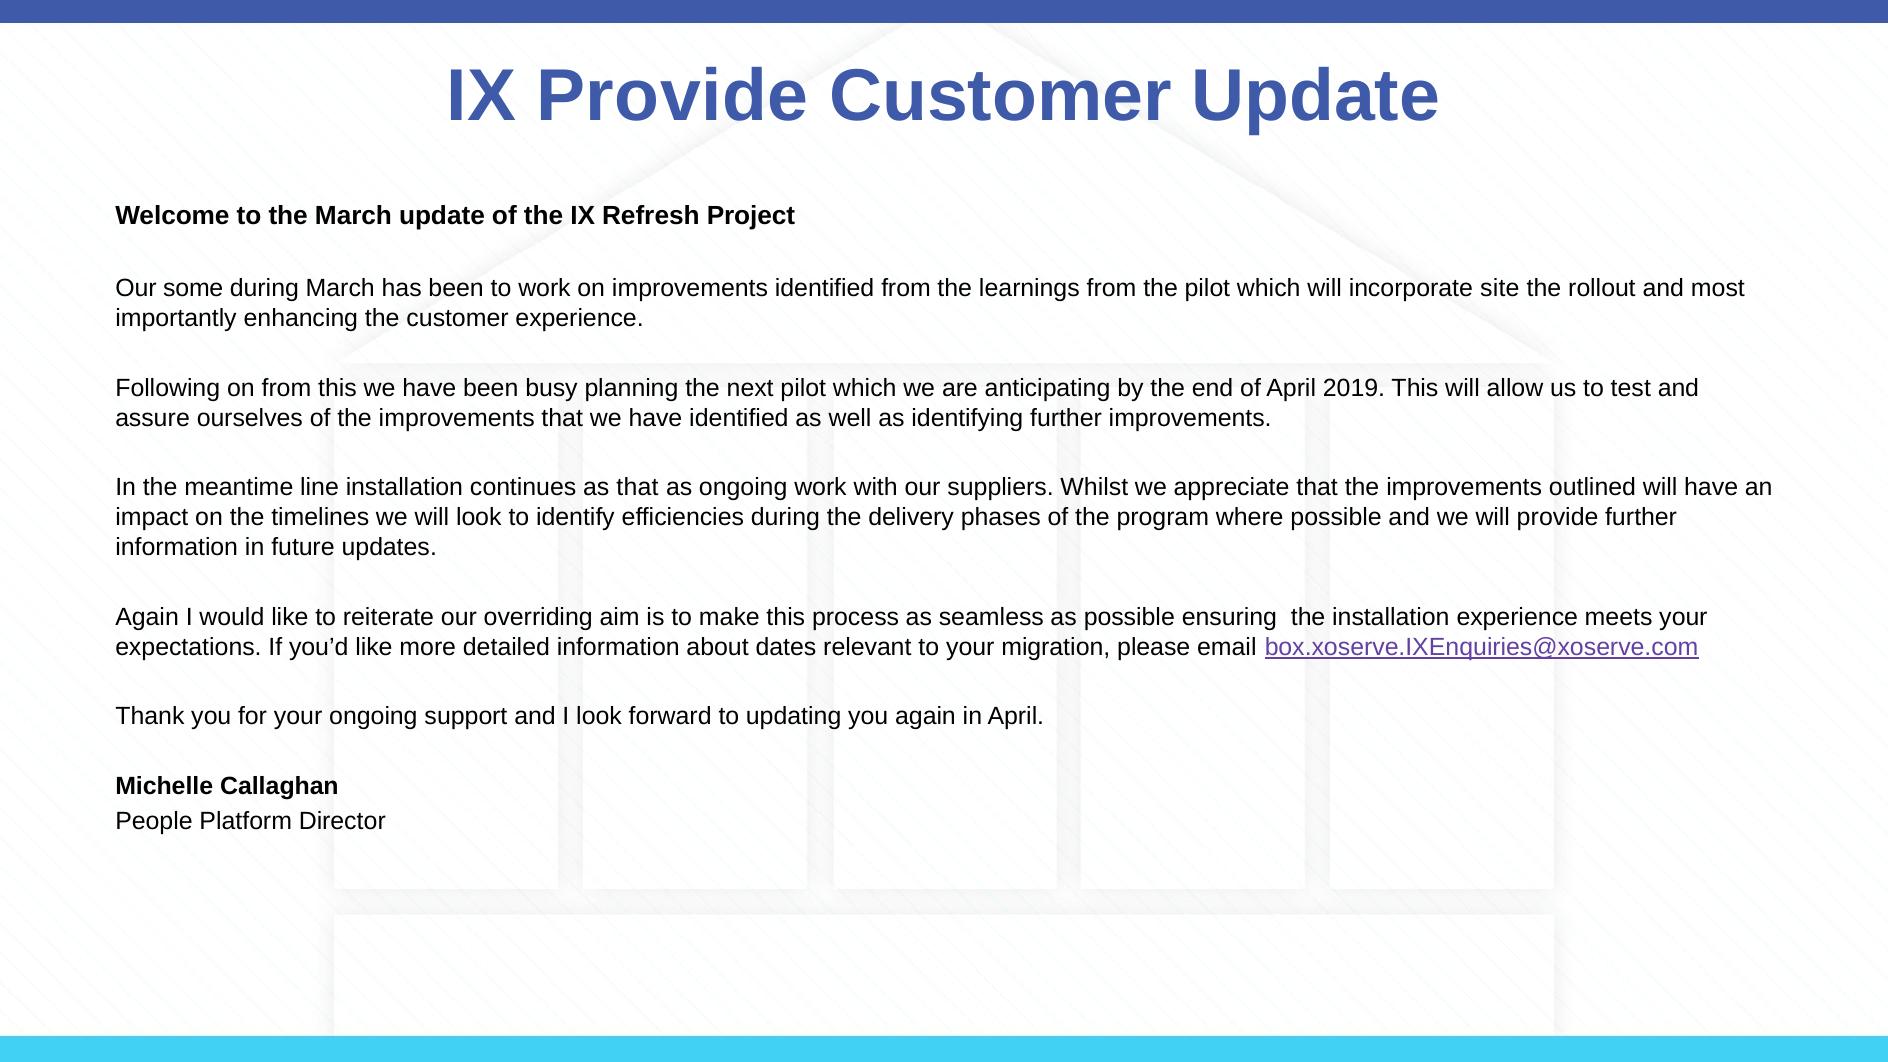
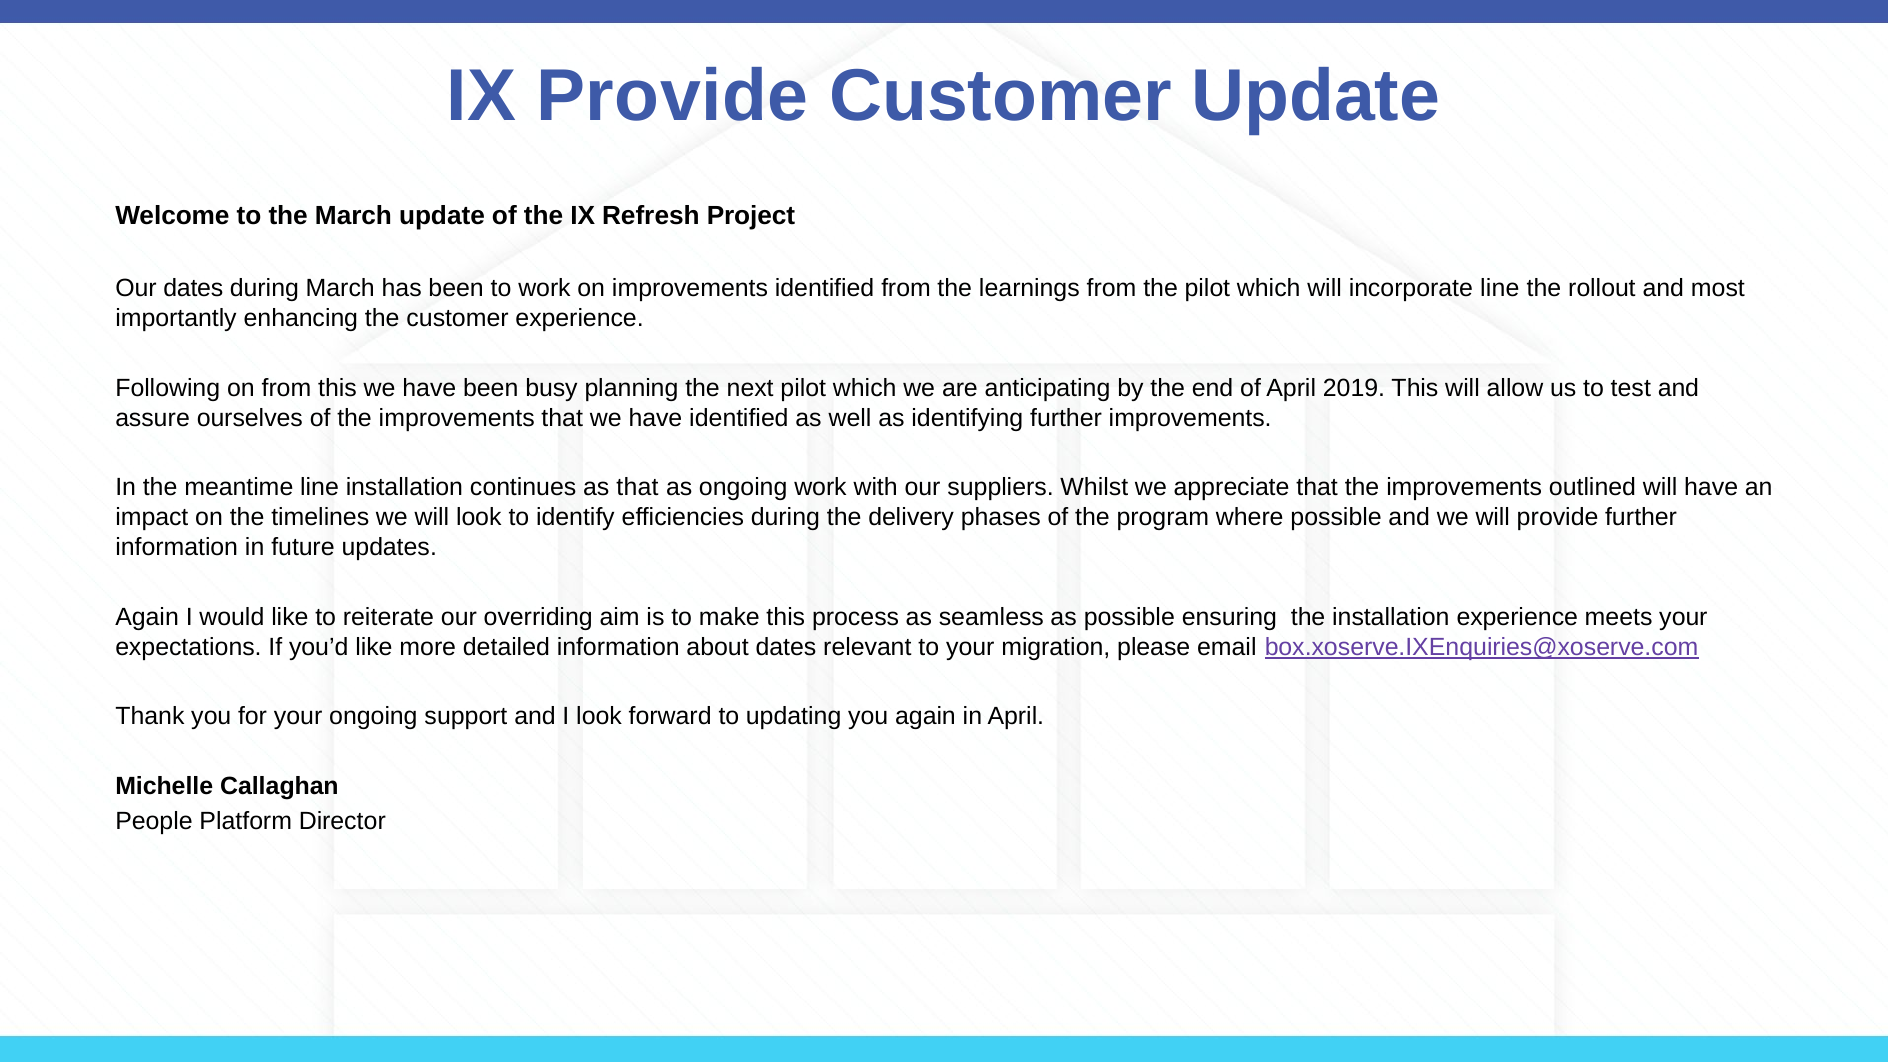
Our some: some -> dates (193, 288)
incorporate site: site -> line (1500, 288)
